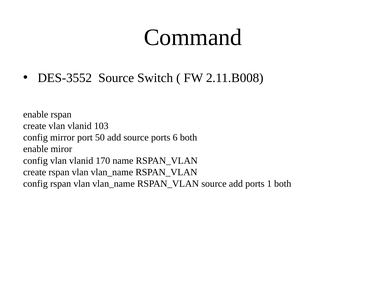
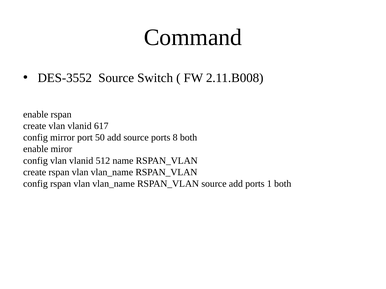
103: 103 -> 617 (101, 126)
6: 6 -> 8 (175, 138)
170: 170 -> 512 (103, 161)
